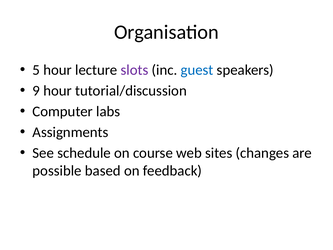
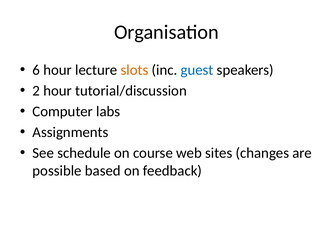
5: 5 -> 6 (36, 70)
slots colour: purple -> orange (134, 70)
9: 9 -> 2 (36, 91)
